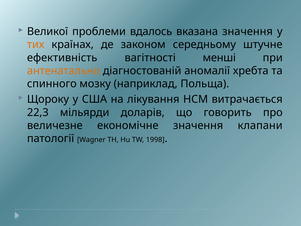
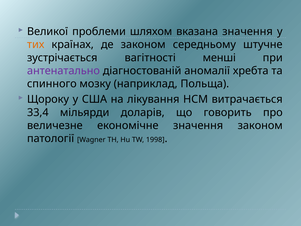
вдалось: вдалось -> шляхом (151, 32)
ефективність: ефективність -> зустрічається (62, 58)
антенатально colour: orange -> purple (63, 71)
22,3: 22,3 -> 33,4 (38, 112)
значення клапани: клапани -> законом (260, 125)
